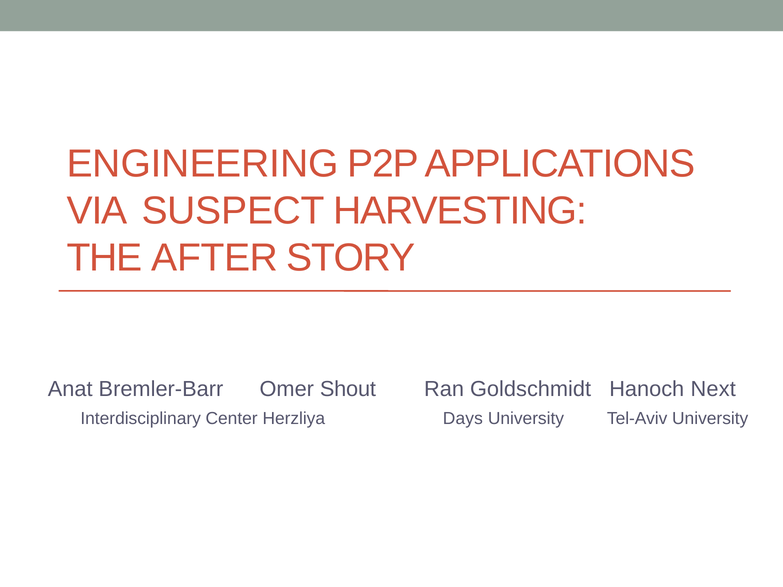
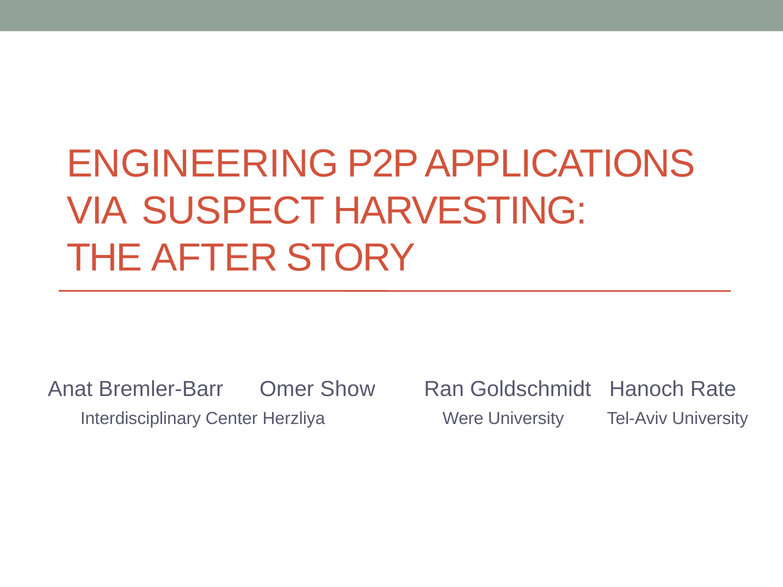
Shout: Shout -> Show (348, 389)
Next: Next -> Rate (713, 389)
Days: Days -> Were (463, 419)
